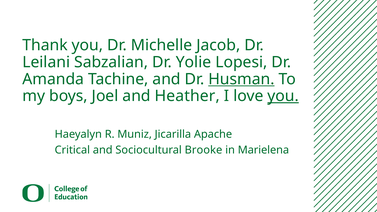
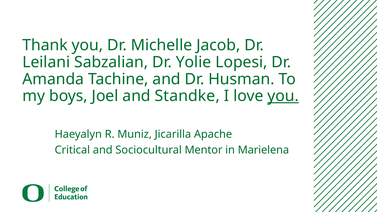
Husman underline: present -> none (241, 79)
Heather: Heather -> Standke (187, 96)
Brooke: Brooke -> Mentor (204, 150)
